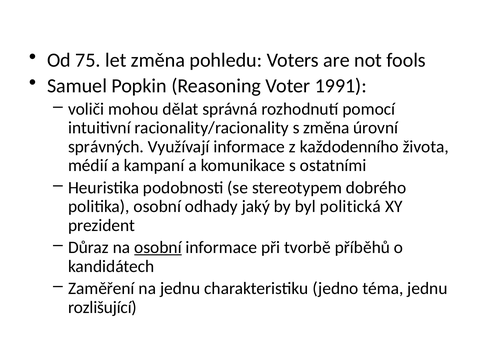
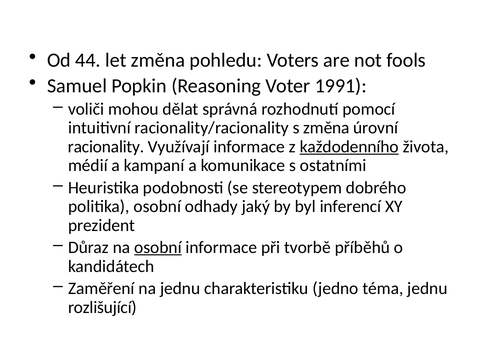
75: 75 -> 44 (88, 60)
správných: správných -> racionality (106, 146)
každodenního underline: none -> present (349, 146)
politická: politická -> inferencí (350, 206)
